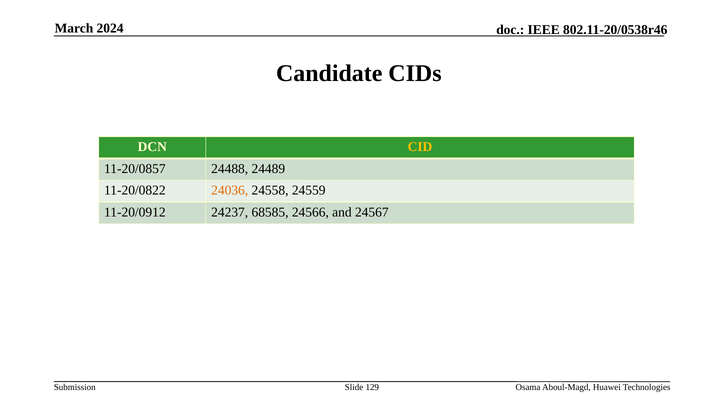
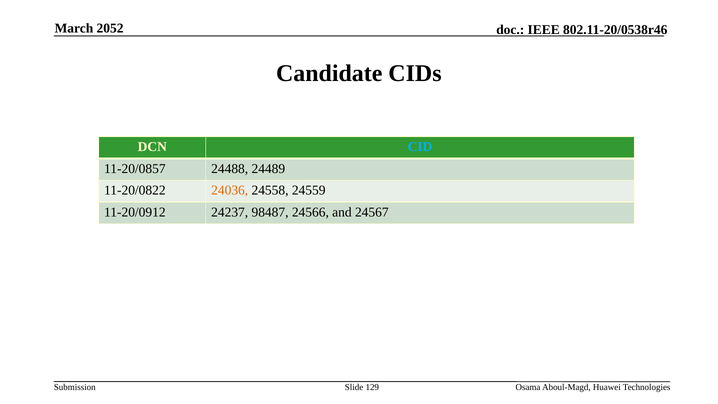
2024: 2024 -> 2052 (110, 29)
CID colour: yellow -> light blue (420, 147)
68585: 68585 -> 98487 (270, 212)
